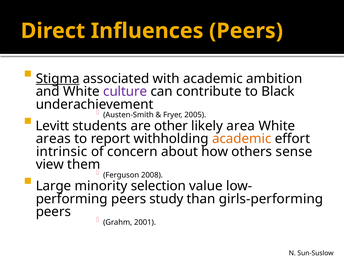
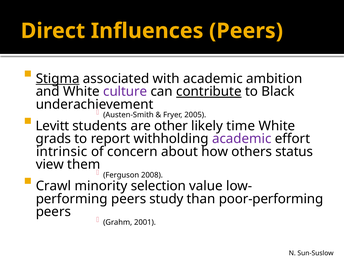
contribute underline: none -> present (209, 92)
area: area -> time (241, 126)
areas: areas -> grads (53, 139)
academic colour: orange -> purple (242, 139)
sense: sense -> status (294, 152)
Large: Large -> Crawl (53, 186)
girls-performing: girls-performing -> poor-performing (271, 199)
